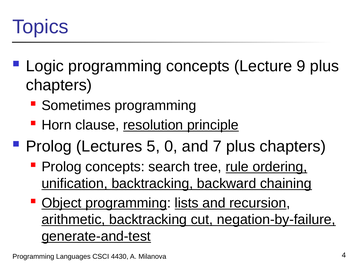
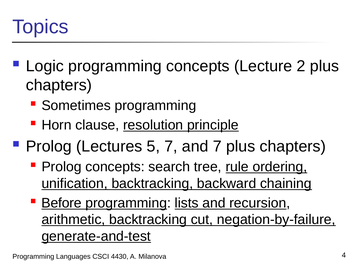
9: 9 -> 2 (301, 66)
5 0: 0 -> 7 (171, 146)
Object: Object -> Before (62, 203)
